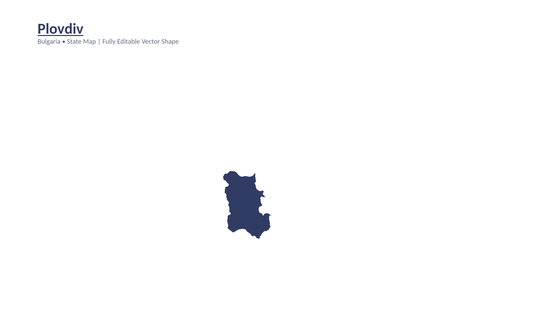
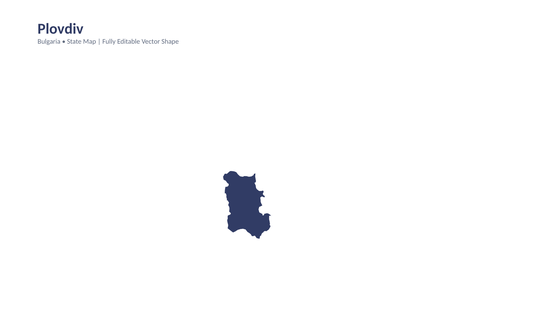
Plovdiv underline: present -> none (61, 29)
